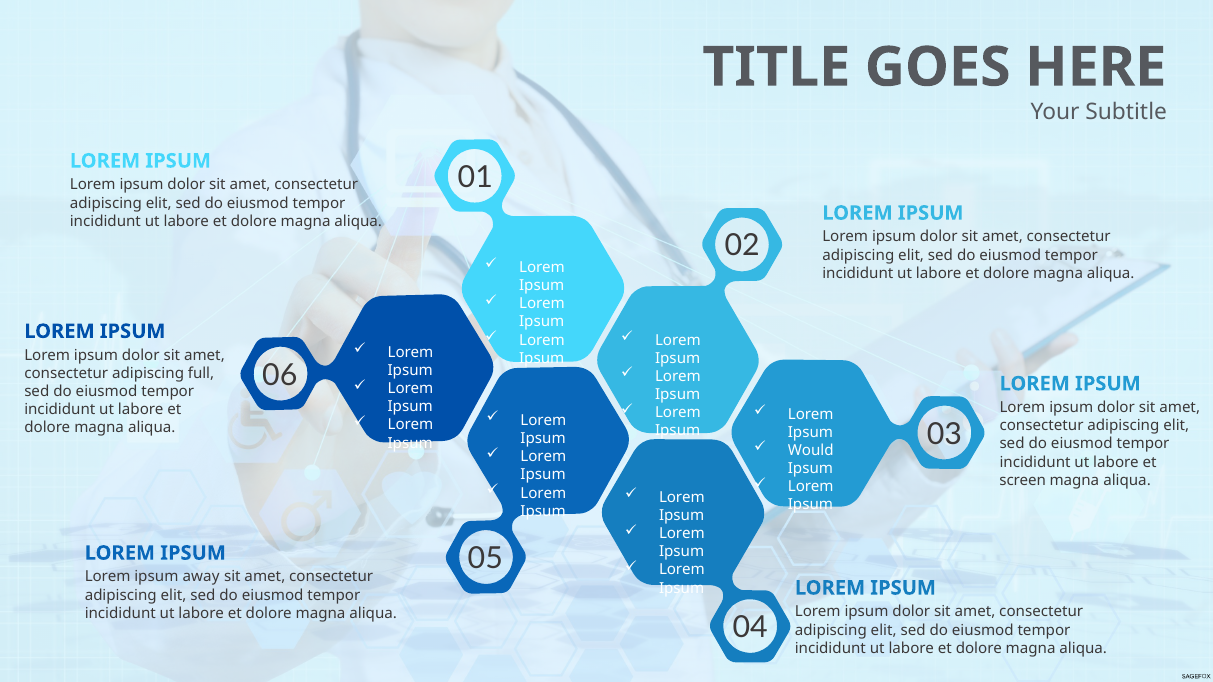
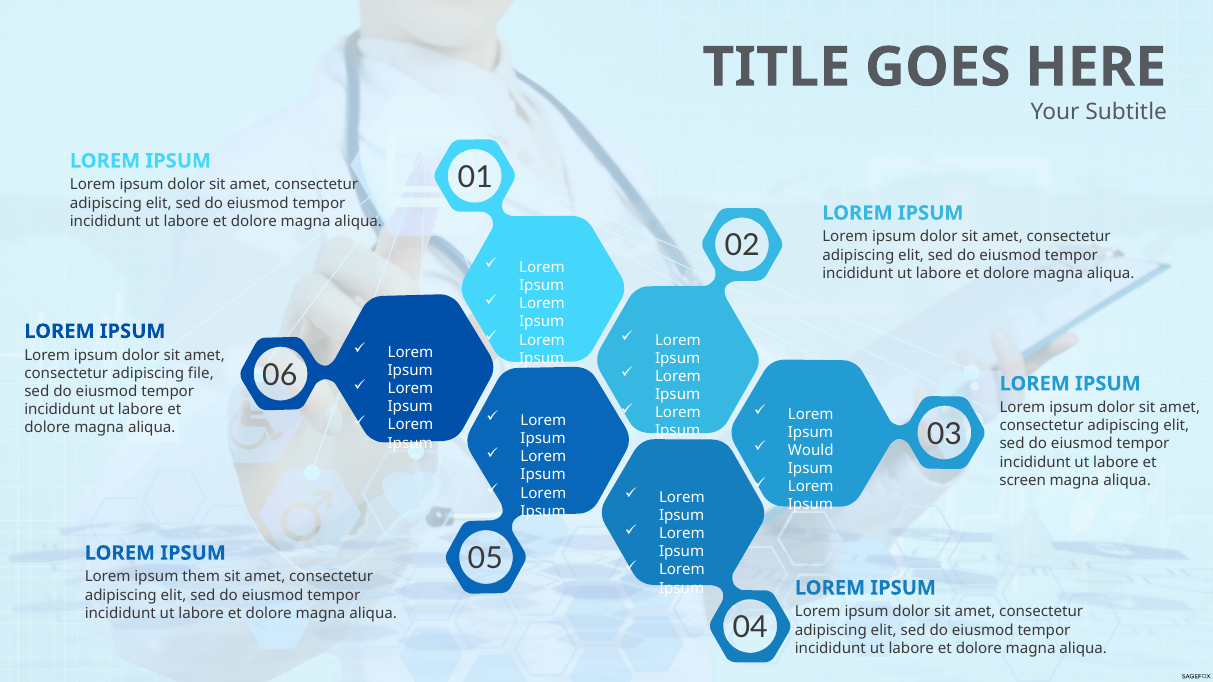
full: full -> file (201, 374)
away: away -> them (201, 577)
